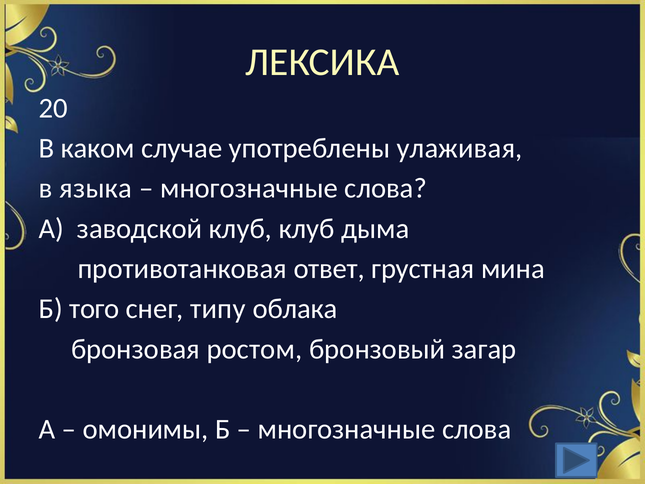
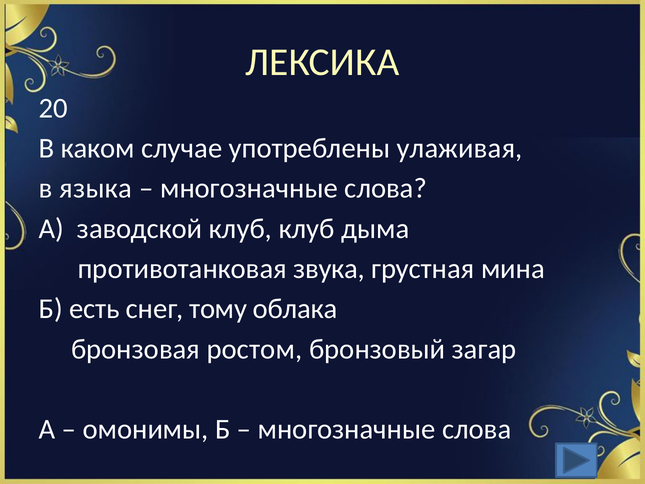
ответ: ответ -> звука (329, 269)
того: того -> есть (94, 309)
типу: типу -> тому (218, 309)
